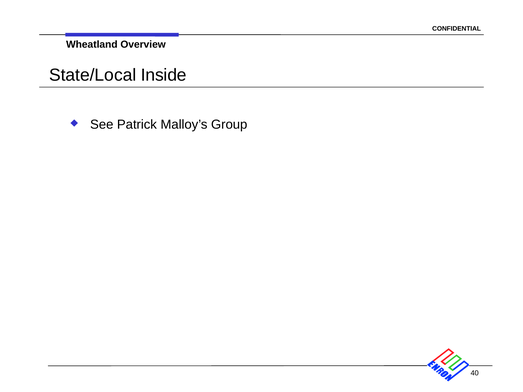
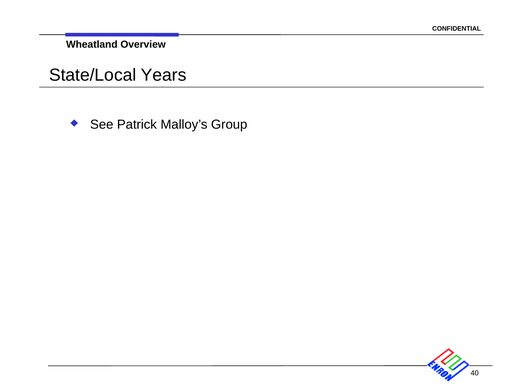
Inside: Inside -> Years (164, 75)
